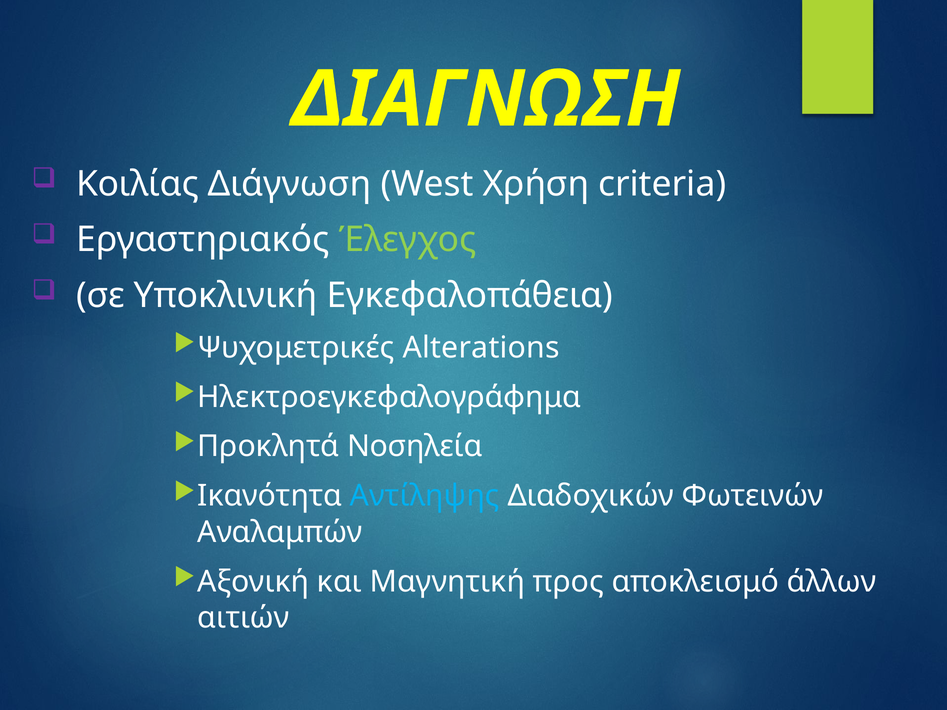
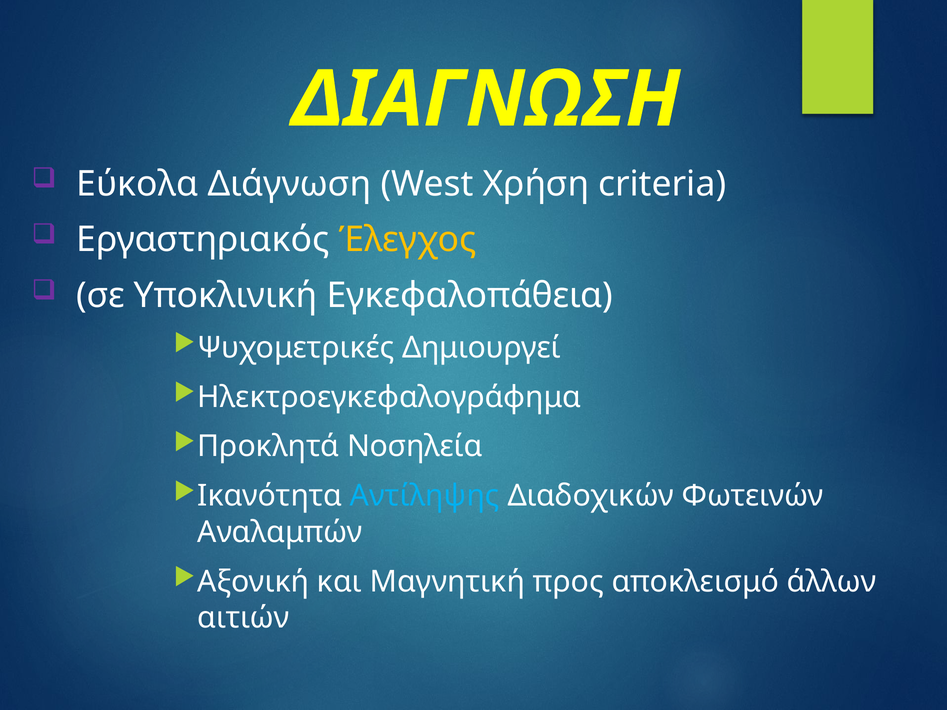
Κοιλίας: Κοιλίας -> Εύκολα (137, 184)
Έλεγχος colour: light green -> yellow (408, 240)
Alterations: Alterations -> Δημιουργεί (481, 348)
